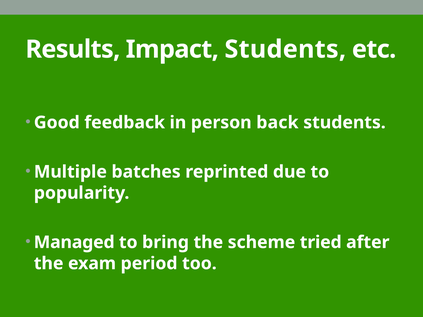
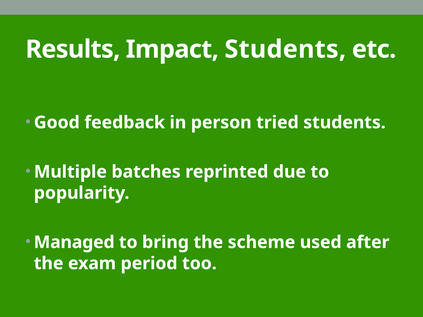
back: back -> tried (277, 123)
tried: tried -> used (321, 242)
